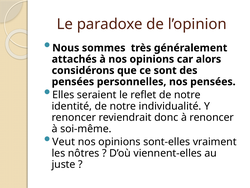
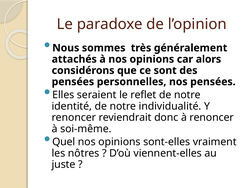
Veut: Veut -> Quel (64, 142)
